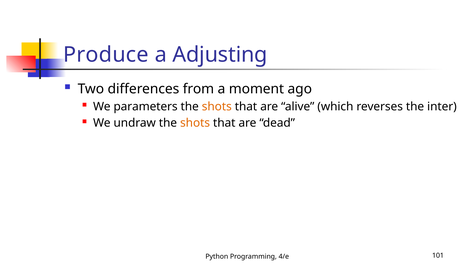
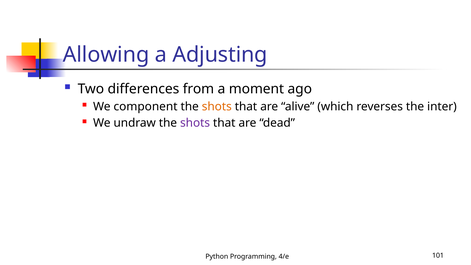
Produce: Produce -> Allowing (106, 55)
parameters: parameters -> component (146, 106)
shots colour: orange -> purple (195, 123)
